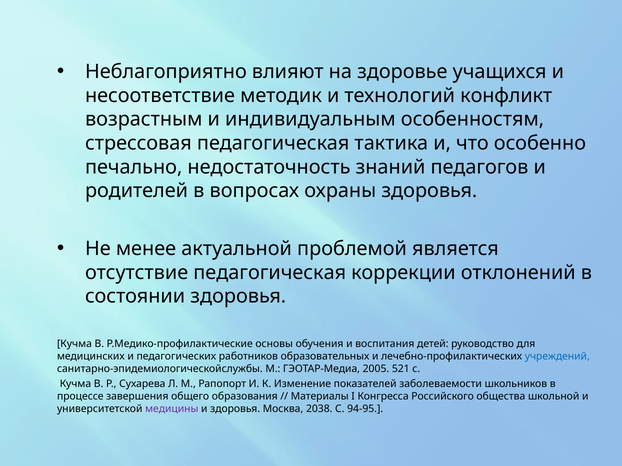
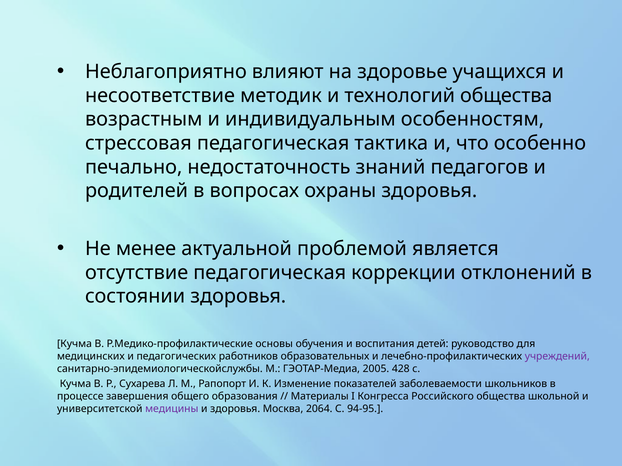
технологий конфликт: конфликт -> общества (506, 96)
учреждений colour: blue -> purple (557, 357)
521: 521 -> 428 (401, 369)
2038: 2038 -> 2064 (319, 409)
